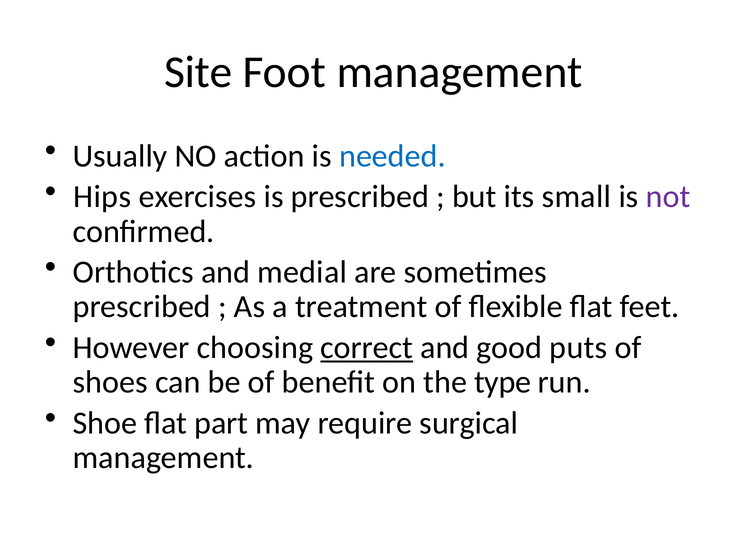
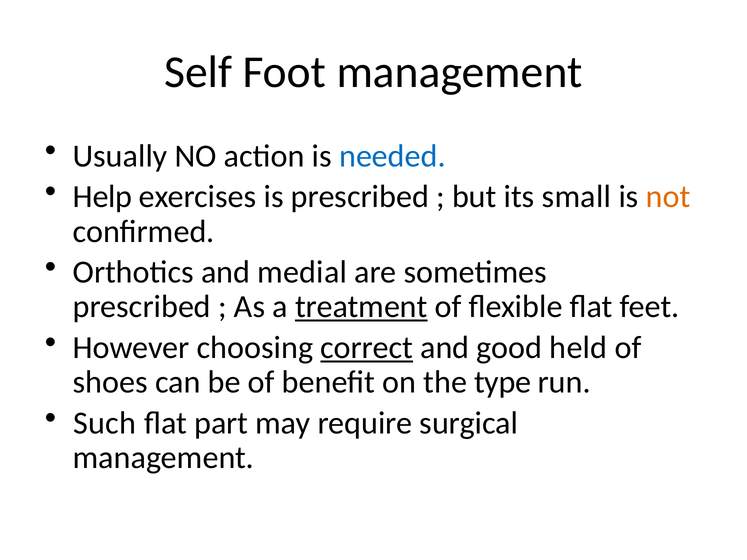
Site: Site -> Self (198, 72)
Hips: Hips -> Help (102, 197)
not colour: purple -> orange (668, 197)
treatment underline: none -> present (361, 307)
puts: puts -> held (578, 348)
Shoe: Shoe -> Such (105, 423)
